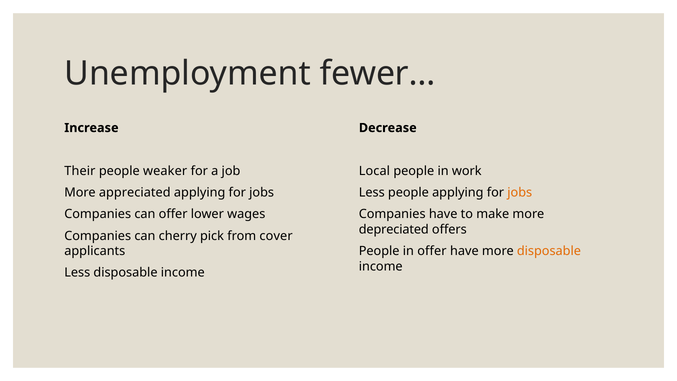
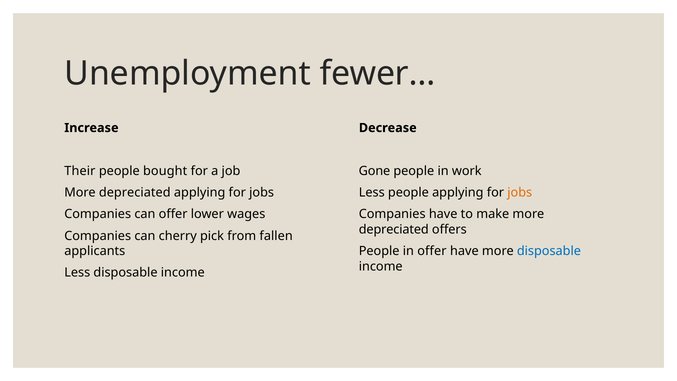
weaker: weaker -> bought (165, 171)
Local: Local -> Gone (375, 171)
appreciated: appreciated -> depreciated (135, 193)
cover: cover -> fallen (276, 236)
disposable colour: orange -> blue (549, 251)
